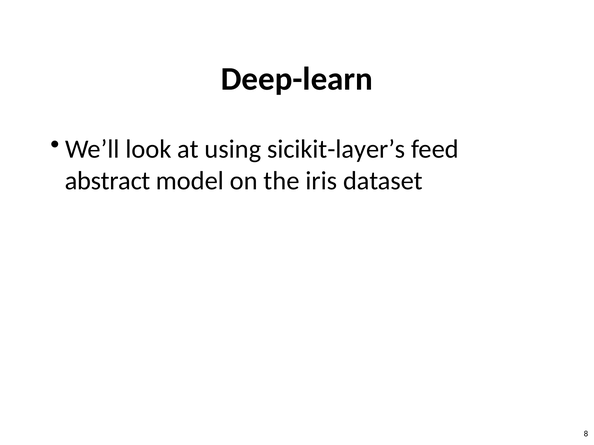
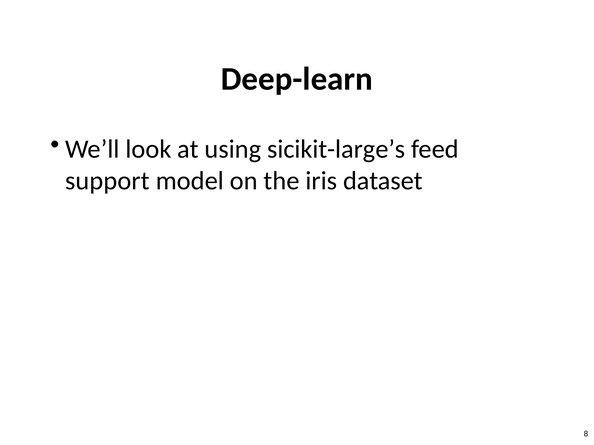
sicikit-layer’s: sicikit-layer’s -> sicikit-large’s (336, 149)
abstract: abstract -> support (107, 181)
